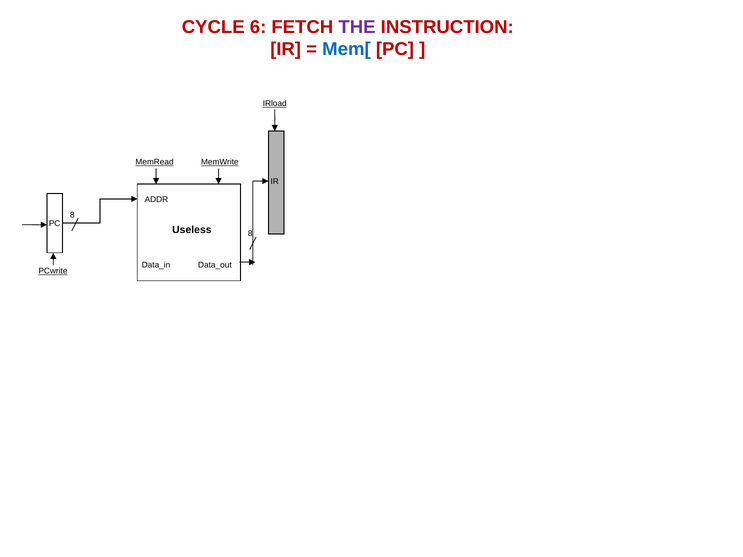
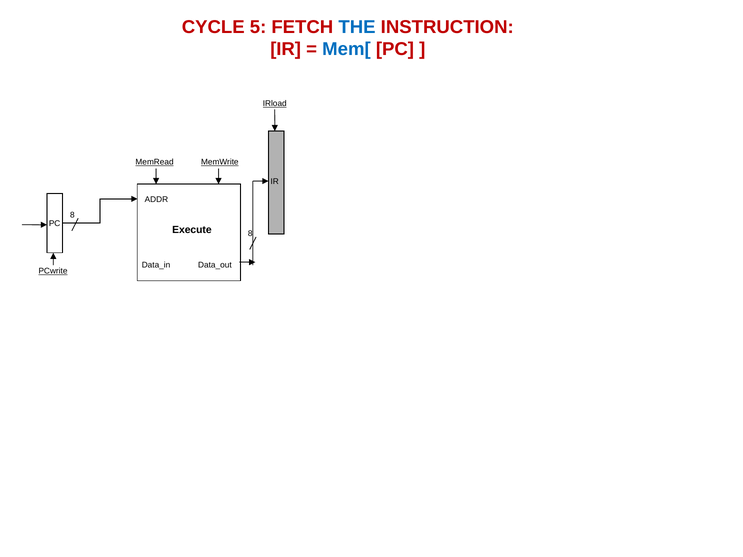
6: 6 -> 5 (258, 27)
THE colour: purple -> blue (357, 27)
Useless: Useless -> Execute (192, 230)
